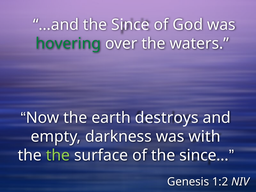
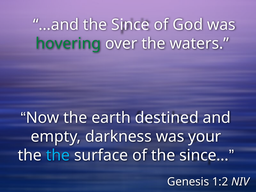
destroys: destroys -> destined (167, 118)
with: with -> your (205, 137)
the colour: light green -> light blue (58, 155)
